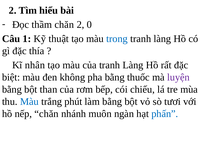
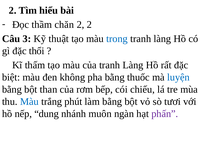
2 0: 0 -> 2 (89, 25)
1: 1 -> 3 (27, 39)
thía: thía -> thổi (37, 51)
nhân: nhân -> thấm (35, 65)
luyện colour: purple -> blue (178, 77)
nếp chăn: chăn -> dung (47, 114)
phấn colour: blue -> purple (165, 114)
